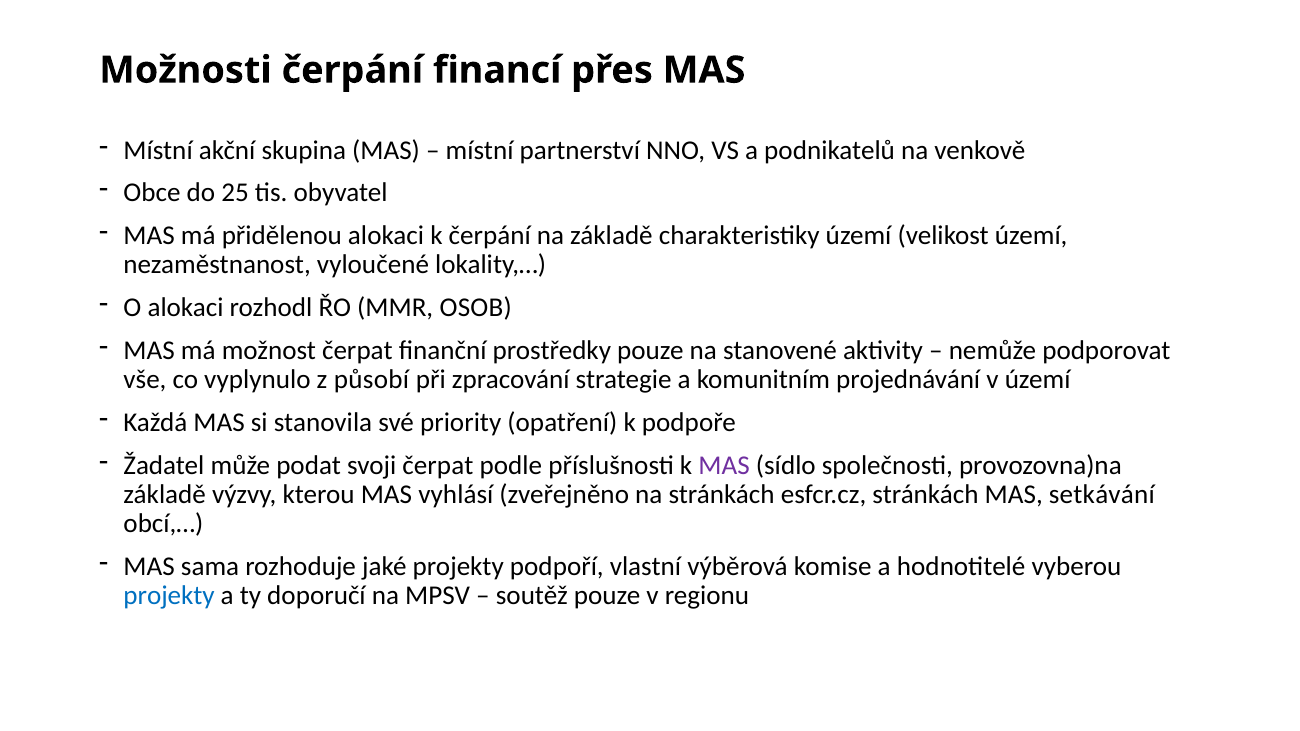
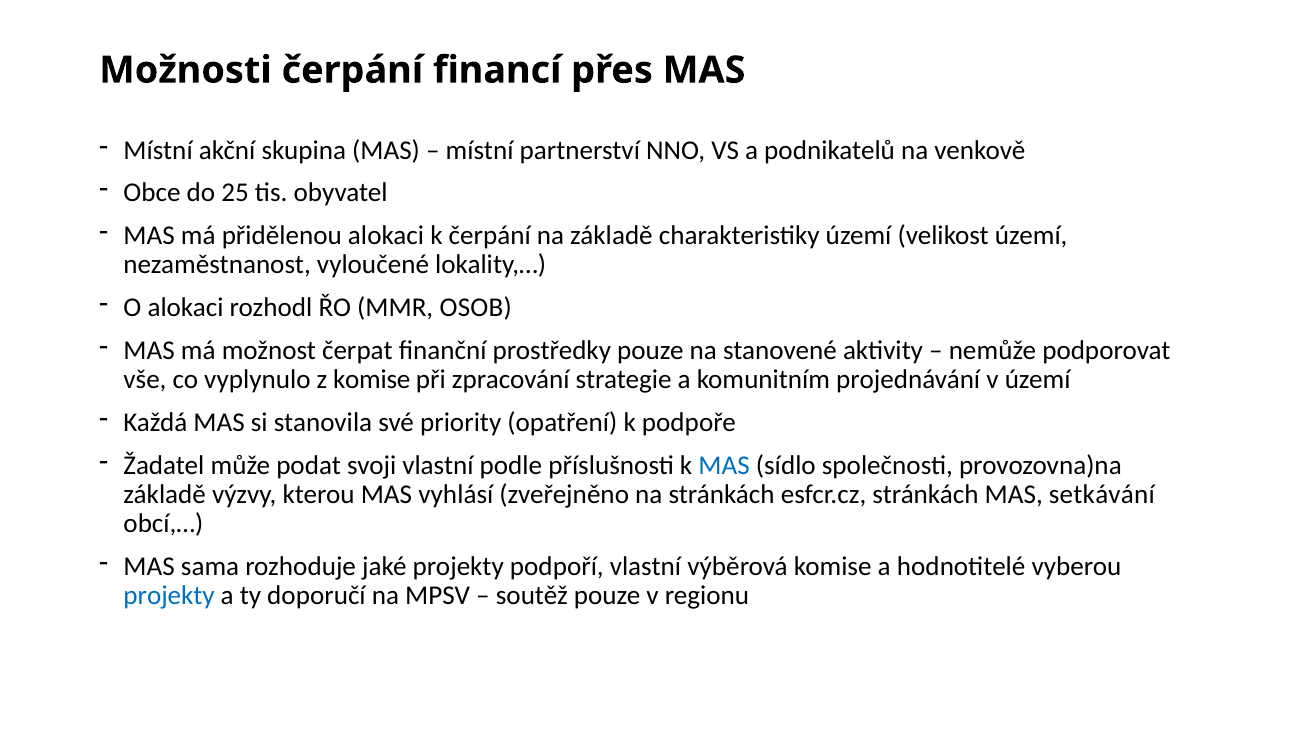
z působí: působí -> komise (372, 380)
svoji čerpat: čerpat -> vlastní (438, 466)
MAS colour: purple -> blue (724, 466)
